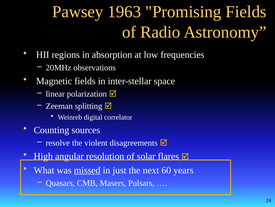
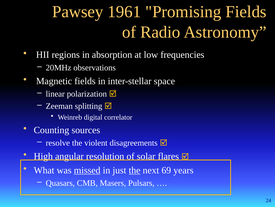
1963: 1963 -> 1961 (124, 12)
the underline: none -> present (135, 170)
60: 60 -> 69 (166, 170)
